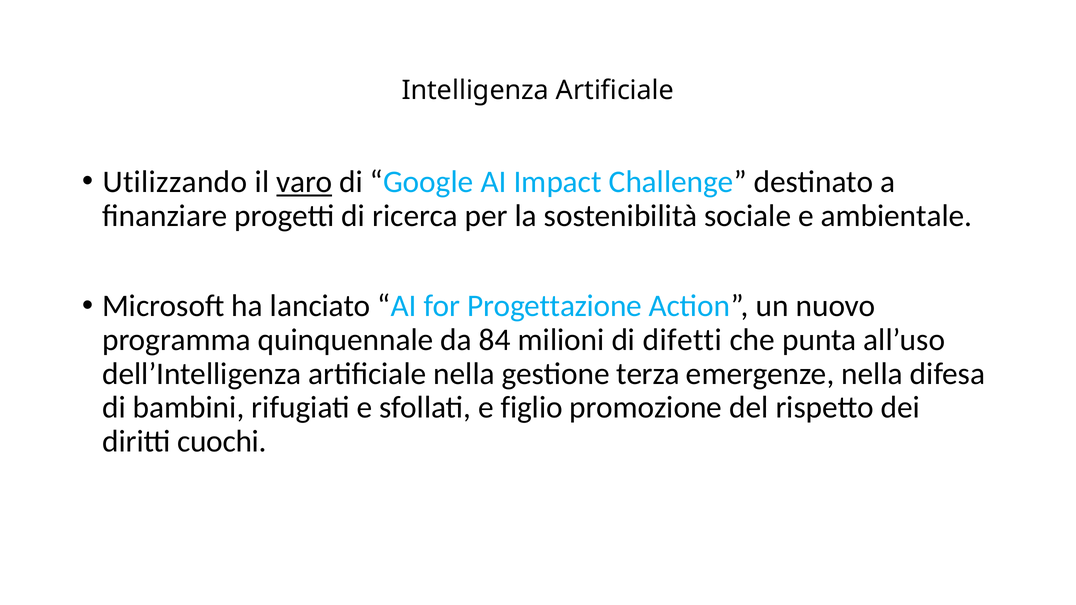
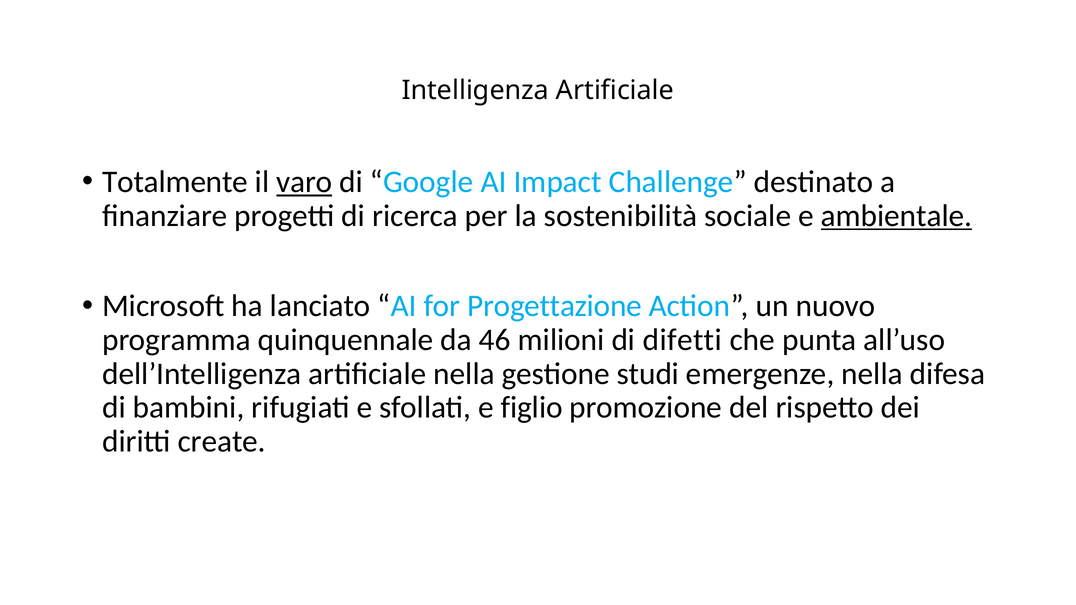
Utilizzando: Utilizzando -> Totalmente (175, 182)
ambientale underline: none -> present (897, 216)
84: 84 -> 46 (495, 340)
terza: terza -> studi (648, 374)
cuochi: cuochi -> create (222, 442)
